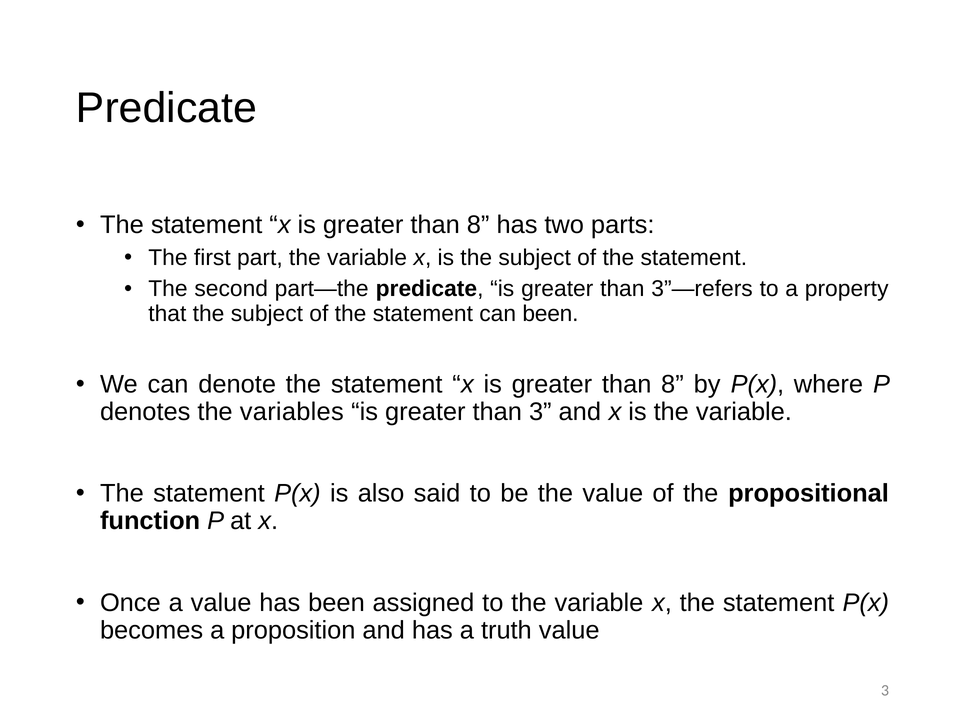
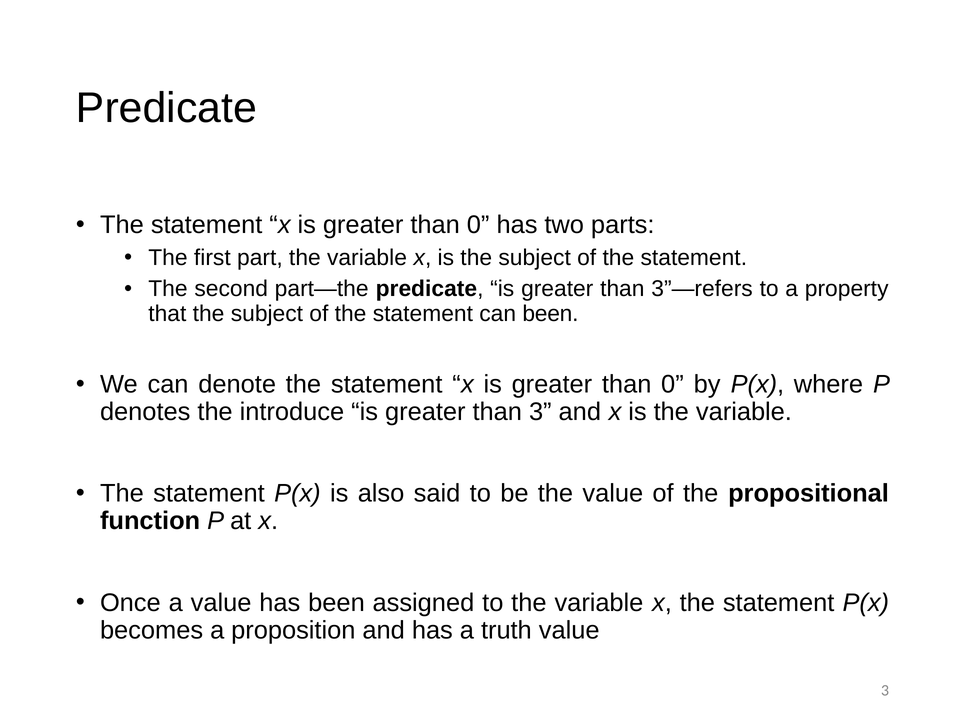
8: 8 -> 0 (478, 225)
8: 8 -> 0 (672, 385)
variables: variables -> introduce (292, 412)
